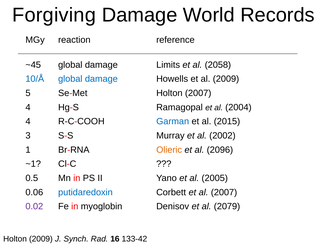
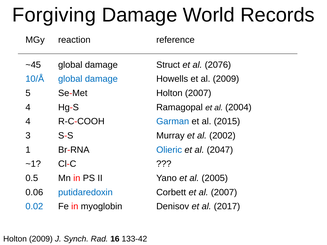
Limits: Limits -> Struct (168, 65)
2058: 2058 -> 2076 (218, 65)
Olieric colour: orange -> blue (169, 150)
2096: 2096 -> 2047 (220, 150)
0.02 colour: purple -> blue (34, 207)
2079: 2079 -> 2017 (227, 207)
